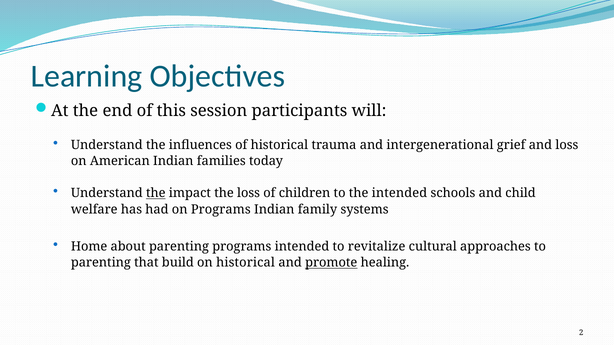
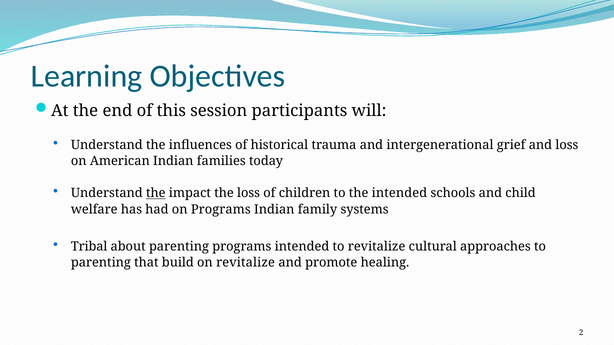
Home: Home -> Tribal (89, 247)
on historical: historical -> revitalize (246, 263)
promote underline: present -> none (331, 263)
